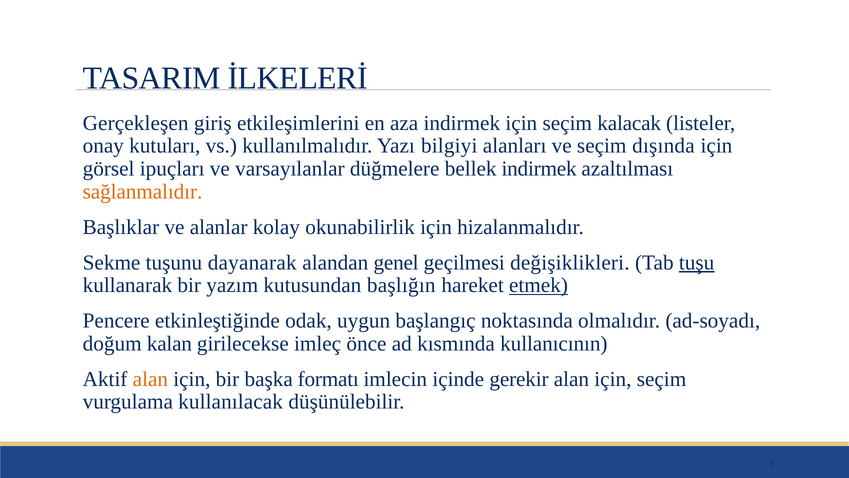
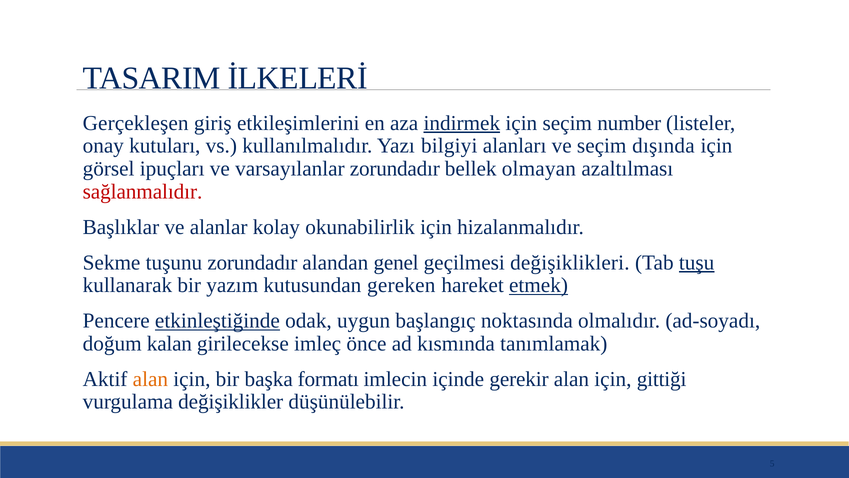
indirmek underline: none -> present (462, 123)
kalacak: kalacak -> number (629, 123)
varsayılanlar düğmelere: düğmelere -> zorundadır (395, 169)
bellek indirmek: indirmek -> olmayan (539, 169)
sağlanmalıdır colour: orange -> red (142, 192)
tuşunu dayanarak: dayanarak -> zorundadır (252, 262)
başlığın: başlığın -> gereken (401, 285)
etkinleştiğinde underline: none -> present (217, 320)
kullanıcının: kullanıcının -> tanımlamak (554, 343)
alan için seçim: seçim -> gittiği (662, 379)
kullanılacak: kullanılacak -> değişiklikler (231, 402)
